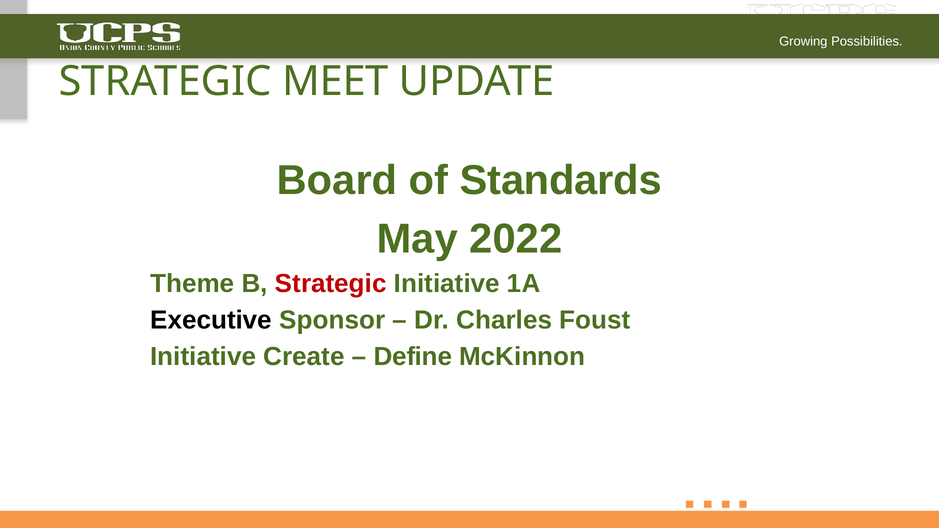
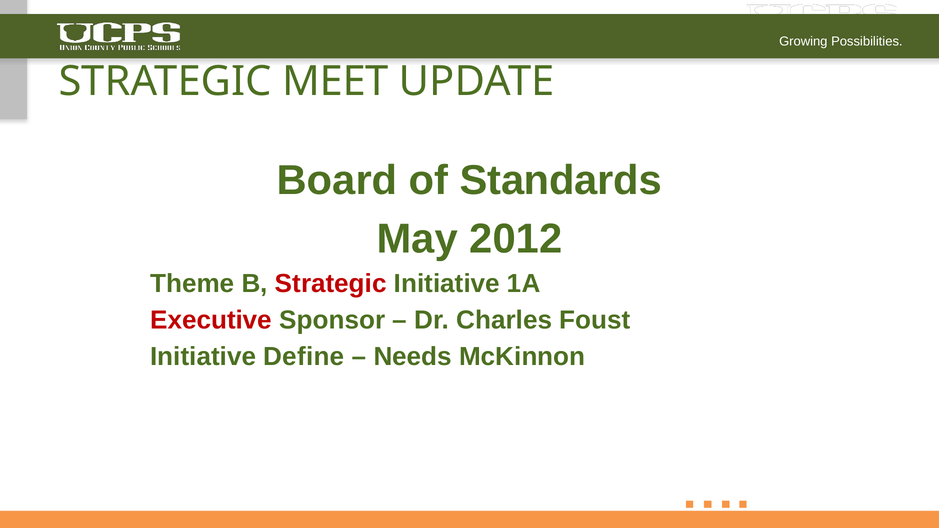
2022: 2022 -> 2012 (516, 239)
Executive colour: black -> red (211, 320)
Create: Create -> Define (304, 357)
Define: Define -> Needs (413, 357)
